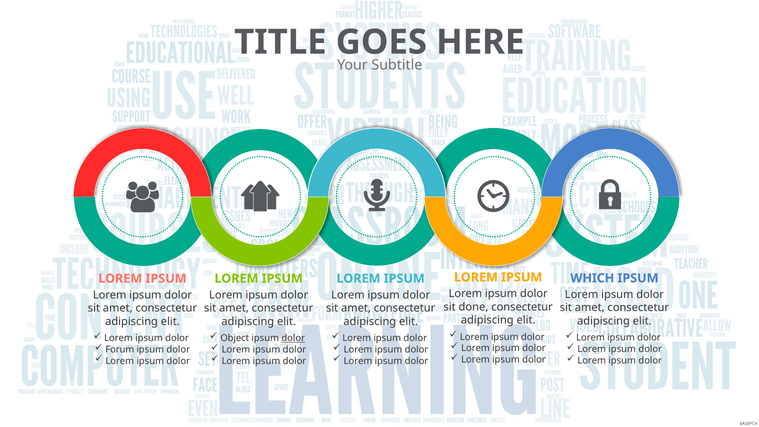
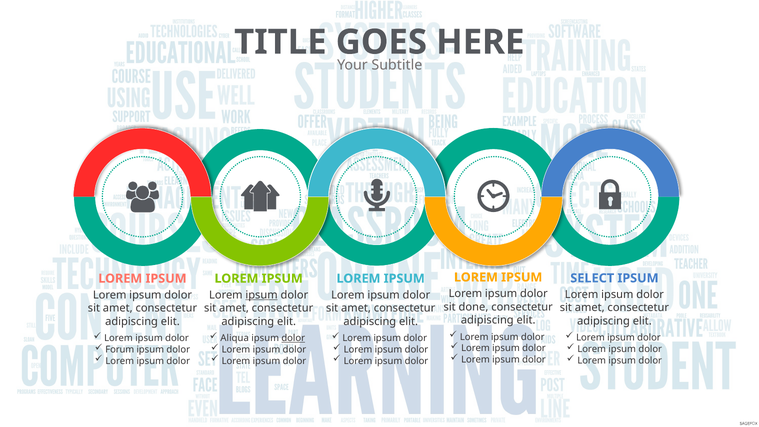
WHICH: WHICH -> SELECT (592, 278)
ipsum underline: none -> present (262, 295)
Object: Object -> Aliqua (235, 338)
